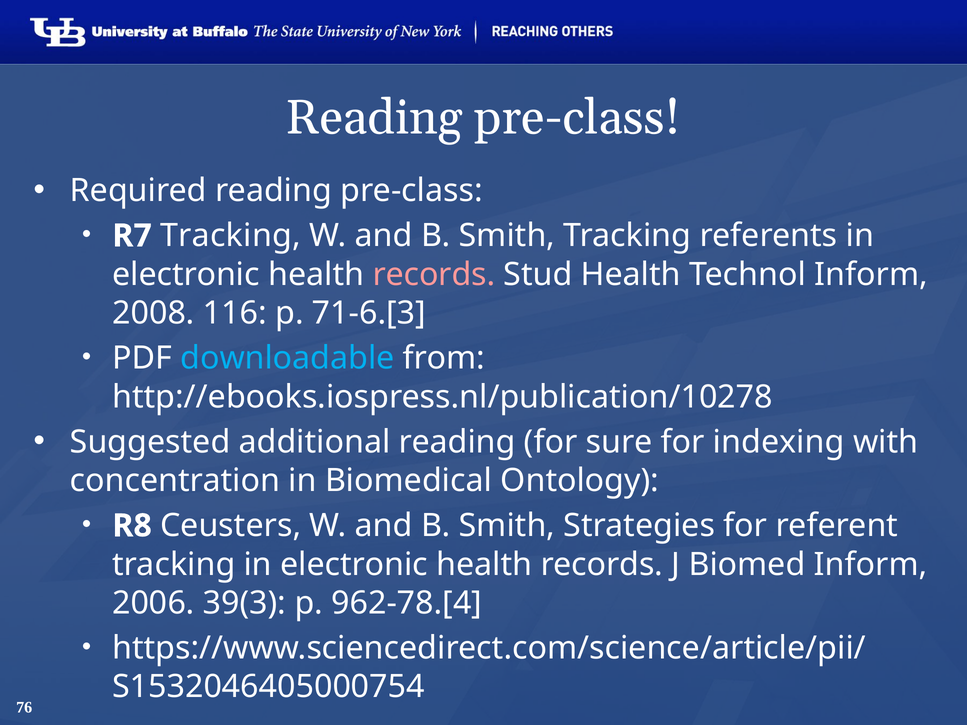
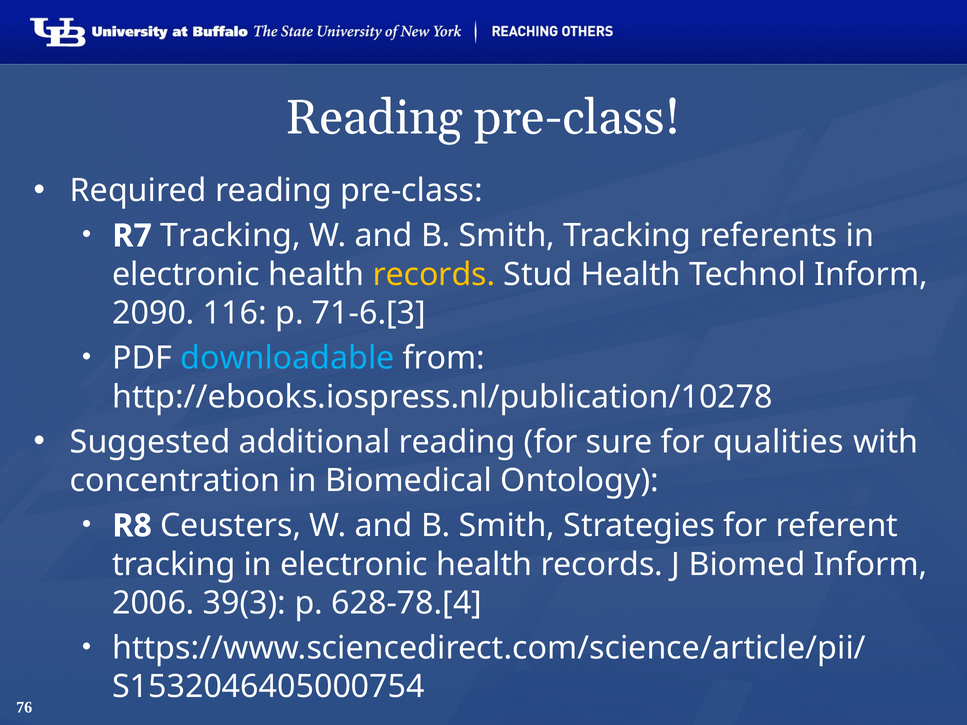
records colour: pink -> yellow (434, 275)
2008: 2008 -> 2090 (153, 313)
indexing: indexing -> qualities (779, 442)
962-78.[4: 962-78.[4 -> 628-78.[4 (407, 603)
